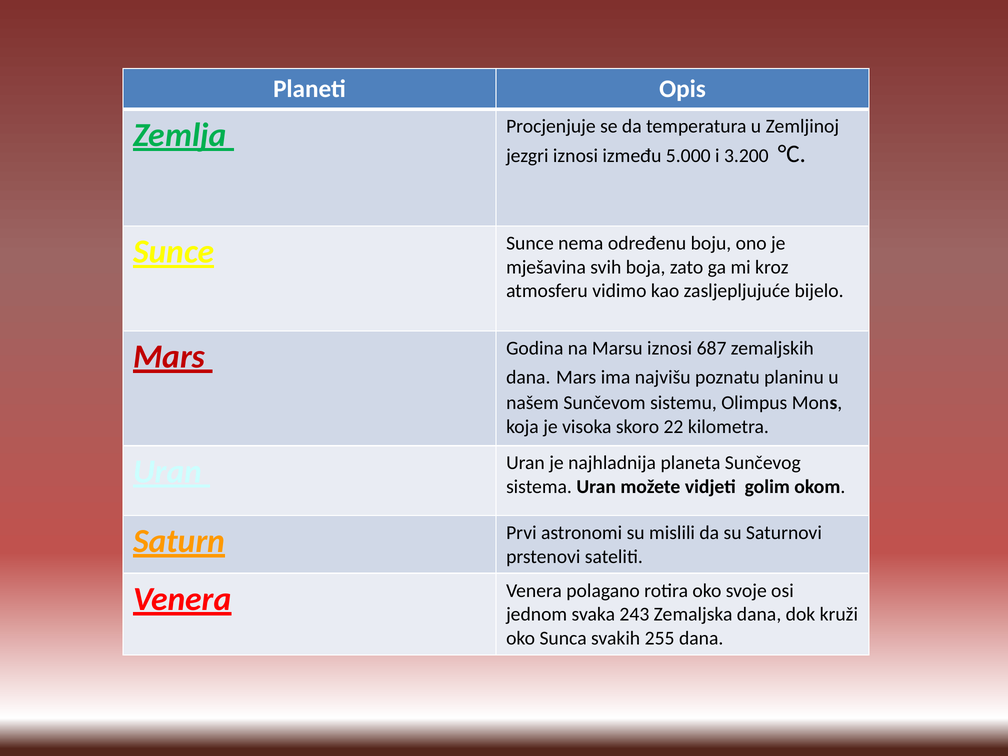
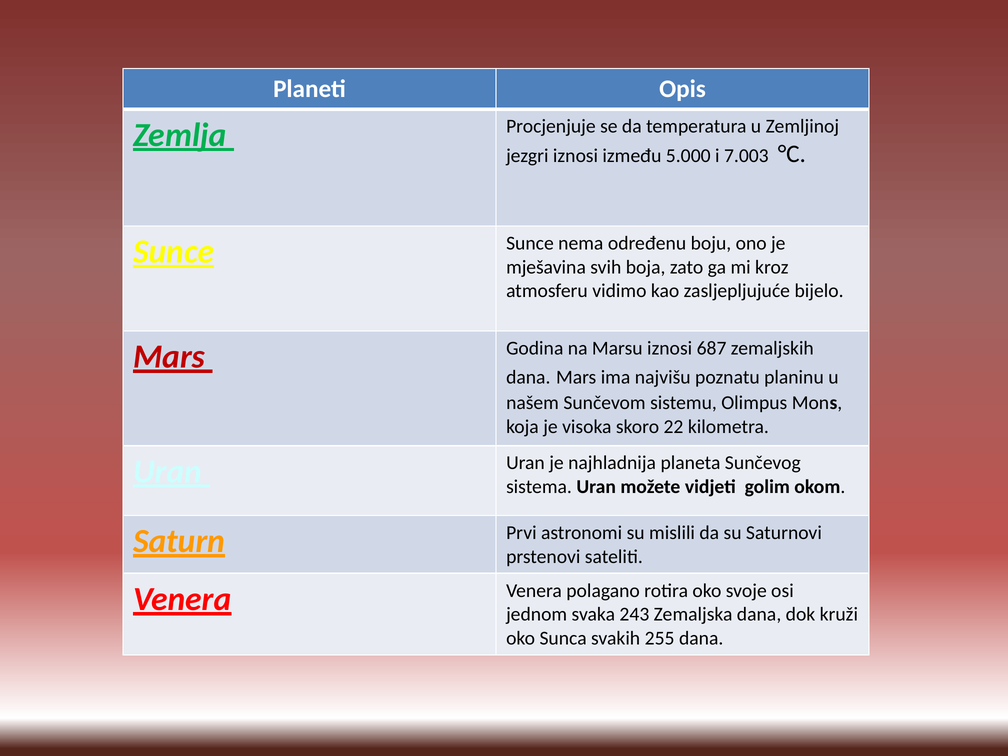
3.200: 3.200 -> 7.003 (746, 156)
